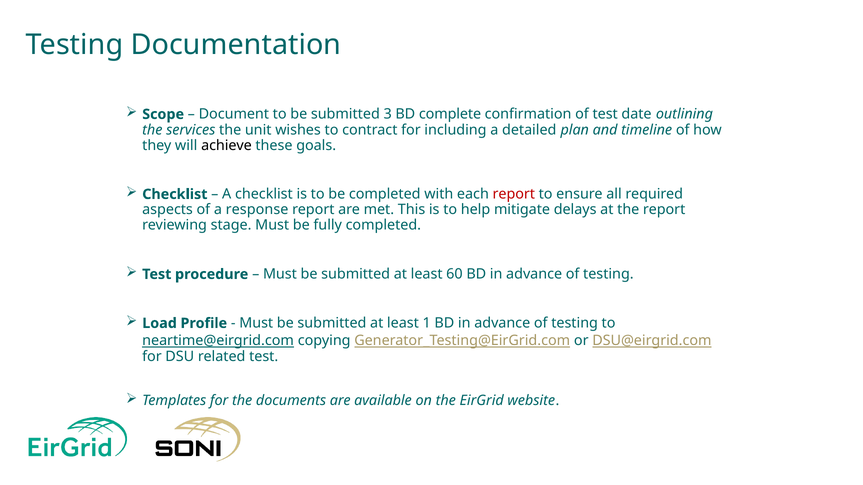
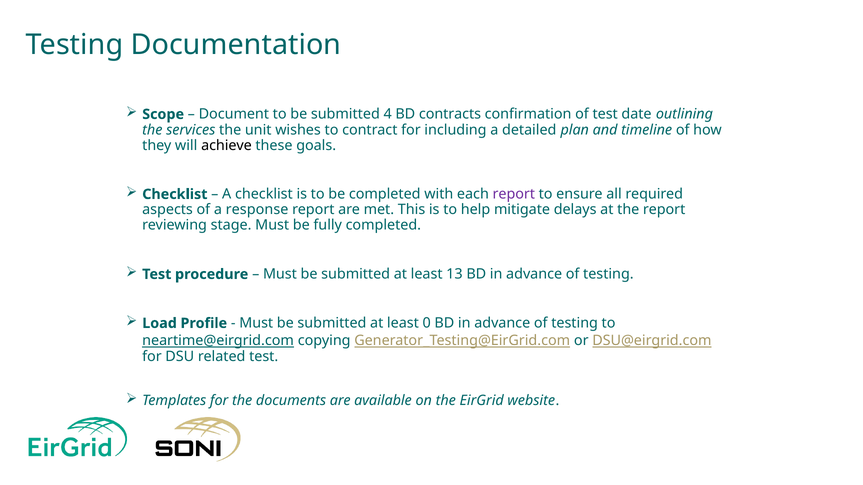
3: 3 -> 4 (388, 114)
complete: complete -> contracts (450, 114)
report colour: red -> purple (514, 194)
60: 60 -> 13 (454, 274)
1: 1 -> 0 (427, 324)
